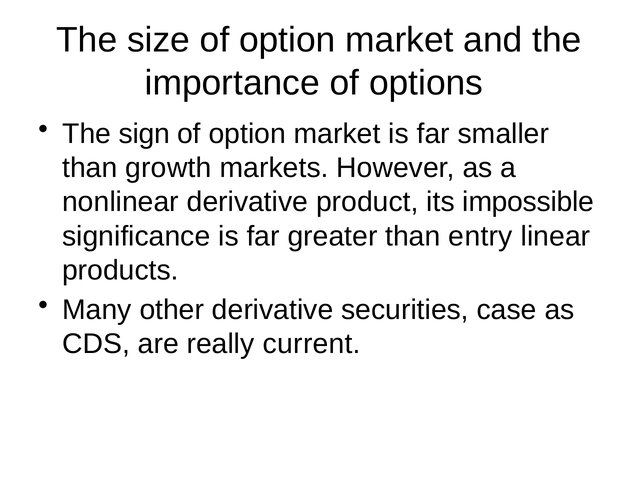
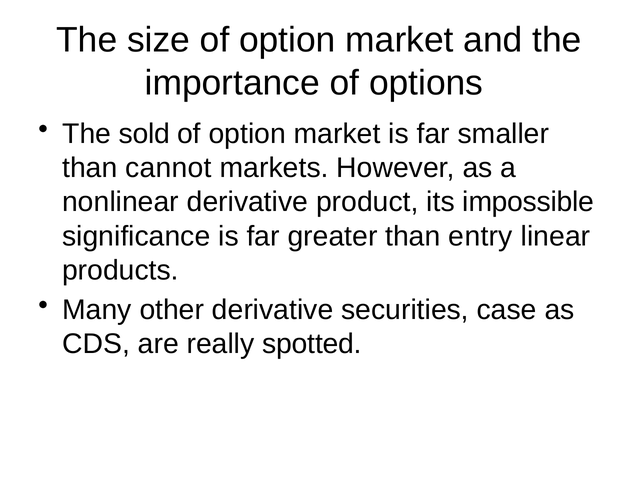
sign: sign -> sold (144, 134)
growth: growth -> cannot (168, 168)
current: current -> spotted (312, 344)
